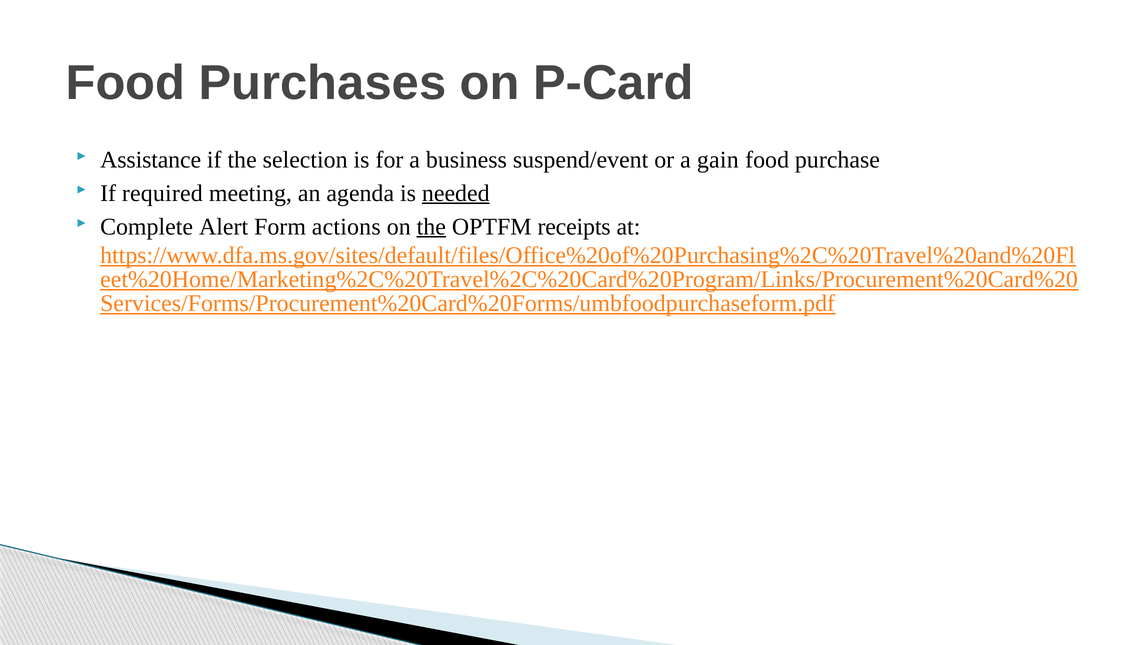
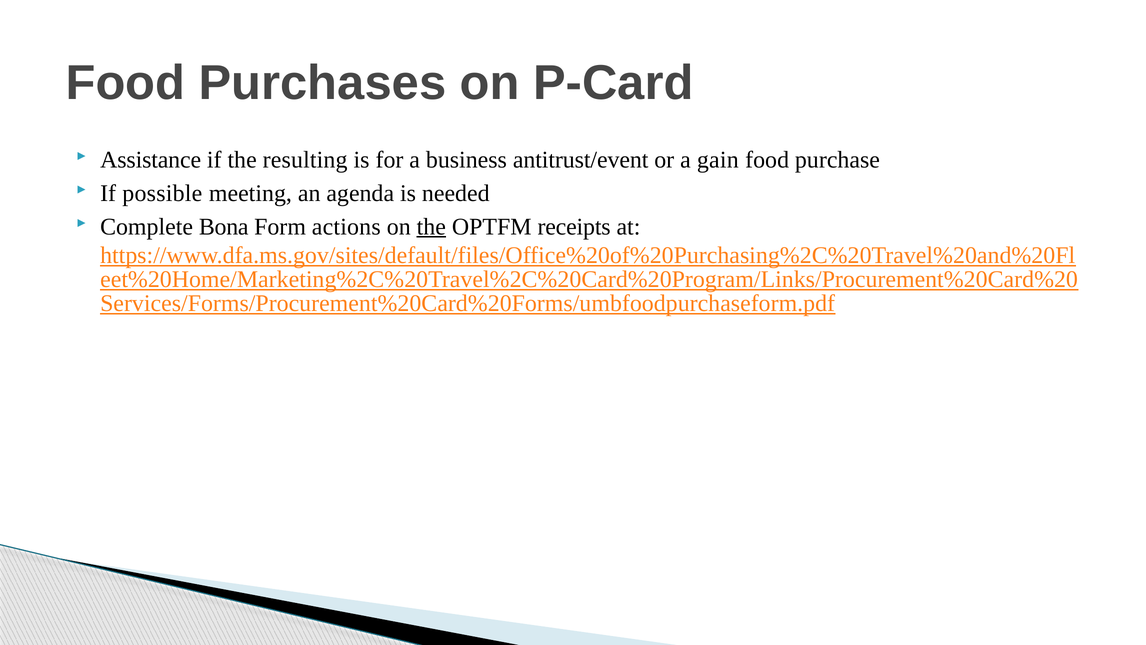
selection: selection -> resulting (305, 160)
suspend/event: suspend/event -> antitrust/event (581, 160)
required: required -> possible (162, 193)
needed underline: present -> none (456, 193)
Alert: Alert -> Bona (224, 226)
